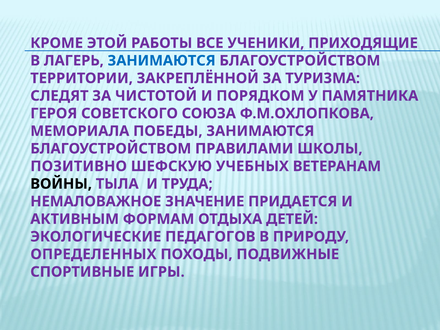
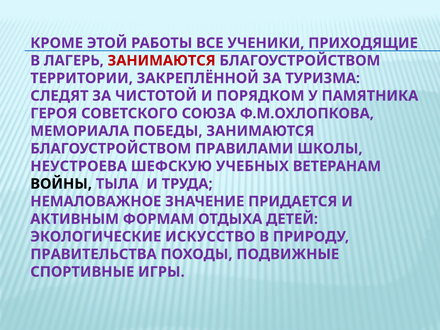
ЗАНИМАЮТСЯ colour: blue -> red (162, 61)
ПОЗИТИВНО: ПОЗИТИВНО -> НЕУСТРОЕВА (79, 166)
ПЕДАГОГОВ: ПЕДАГОГОВ -> ИСКУССТВО (210, 237)
ОПРЕДЕЛЕННЫХ: ОПРЕДЕЛЕННЫХ -> ПРАВИТЕЛЬСТВА (93, 254)
